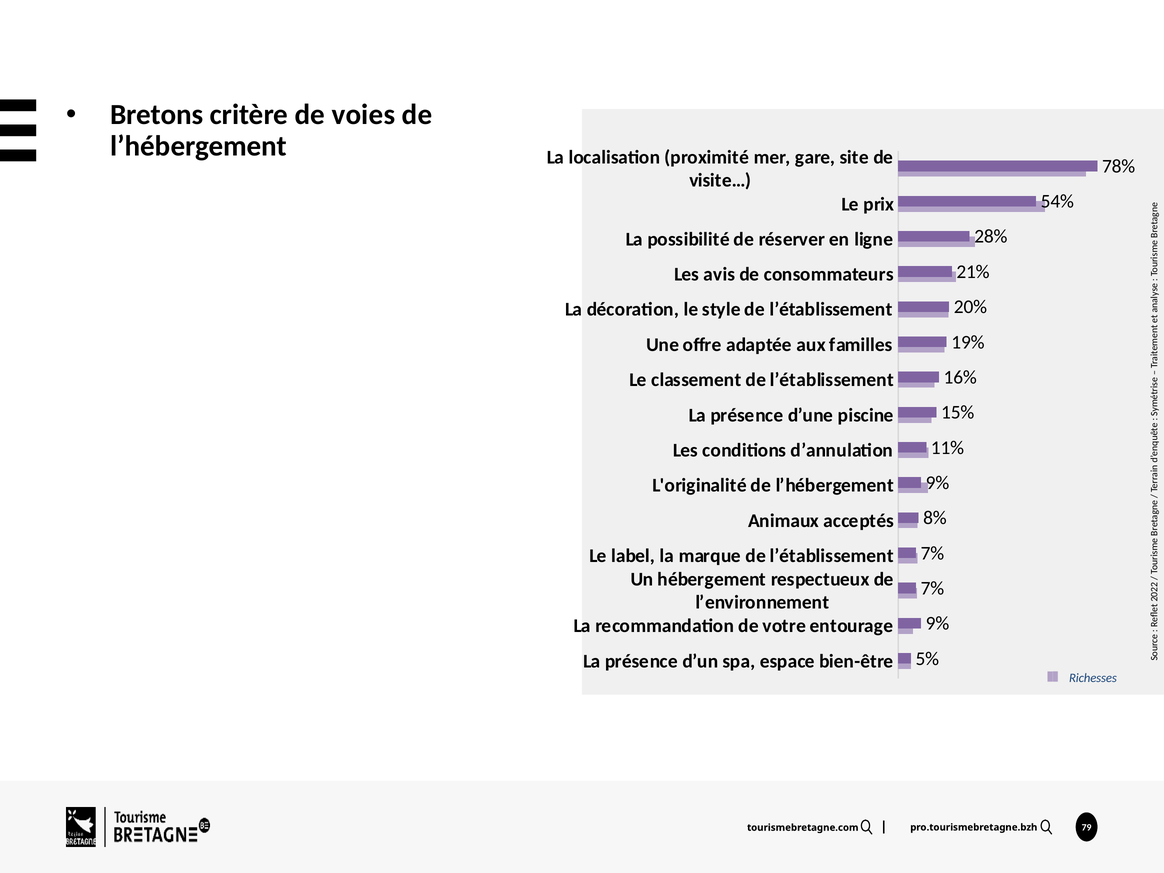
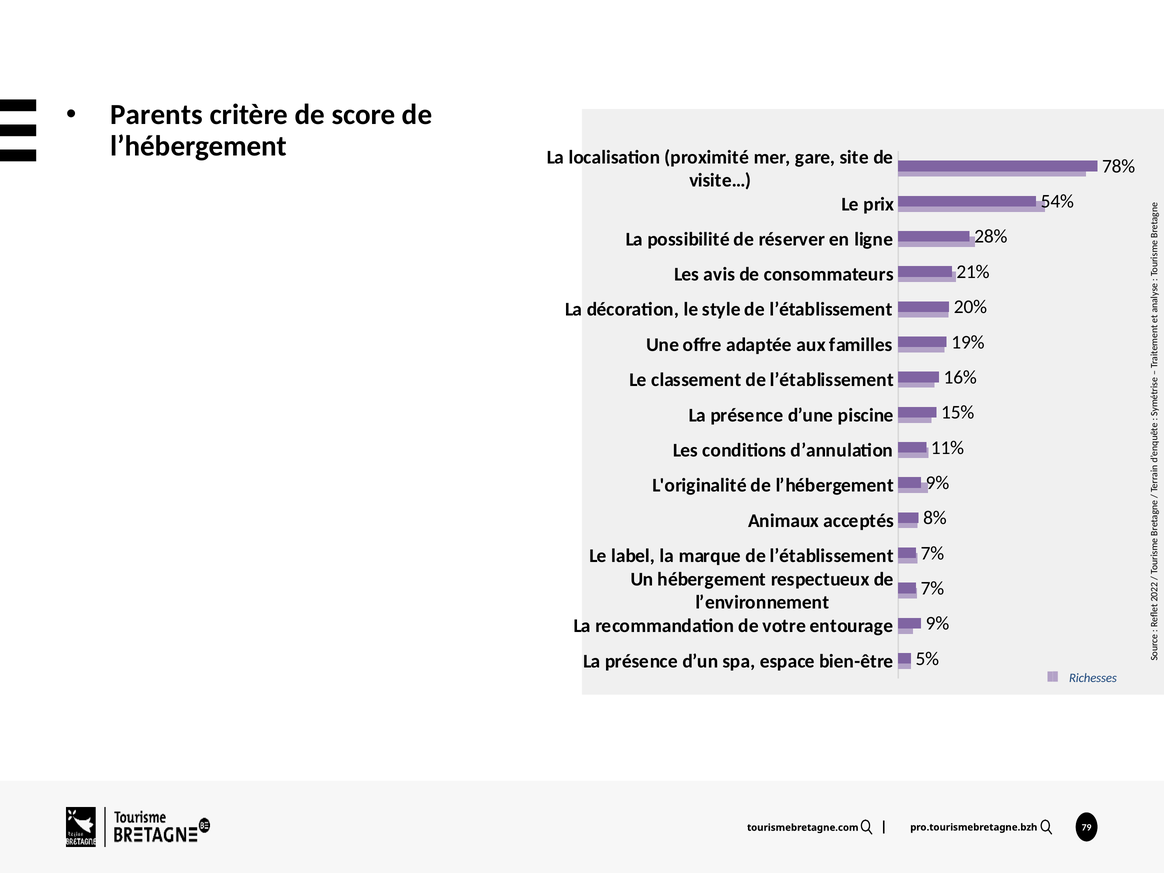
Bretons: Bretons -> Parents (156, 115)
voies: voies -> score (364, 115)
